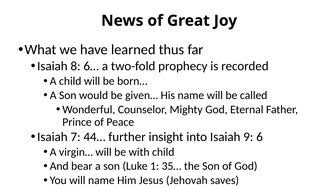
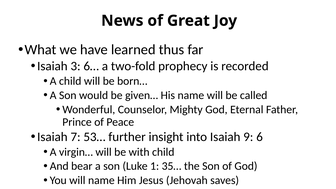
8: 8 -> 3 (76, 66)
44…: 44… -> 53… (94, 137)
